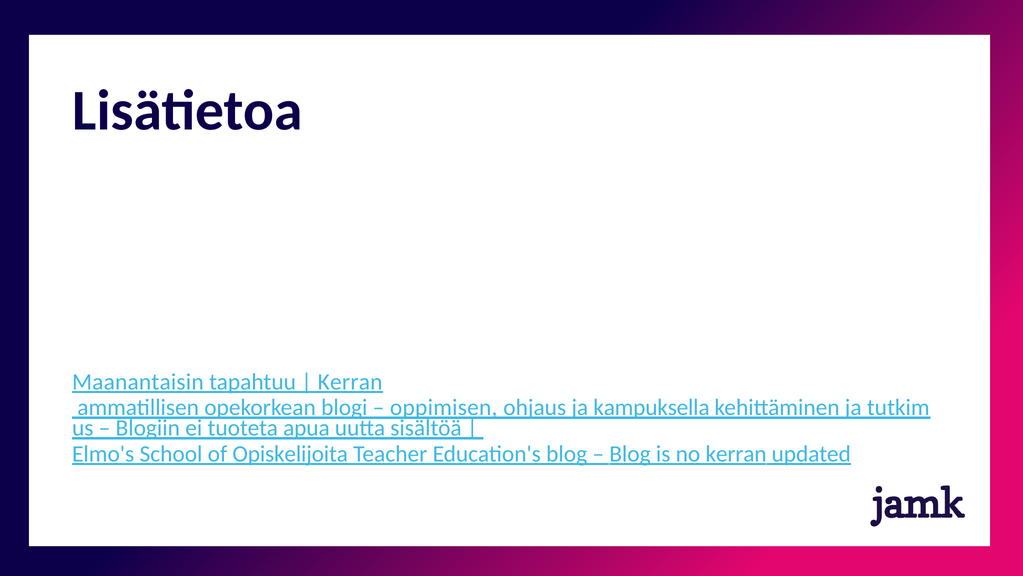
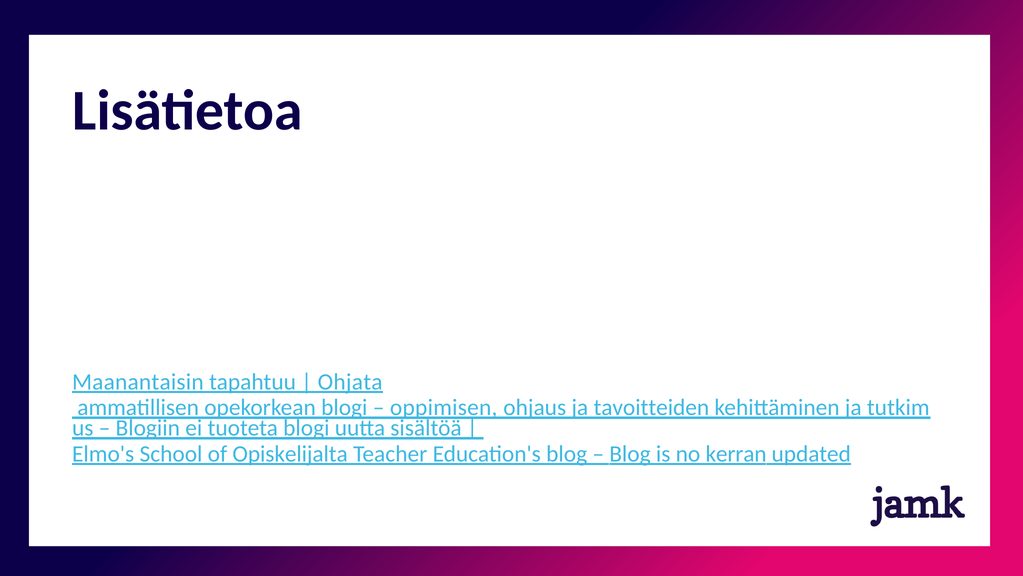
Kerran: Kerran -> Ohjata (350, 382)
kampuksella: kampuksella -> tavoitteiden (651, 407)
tuoteta apua: apua -> blogi (306, 428)
Opiskelijoita: Opiskelijoita -> Opiskelijalta (290, 453)
